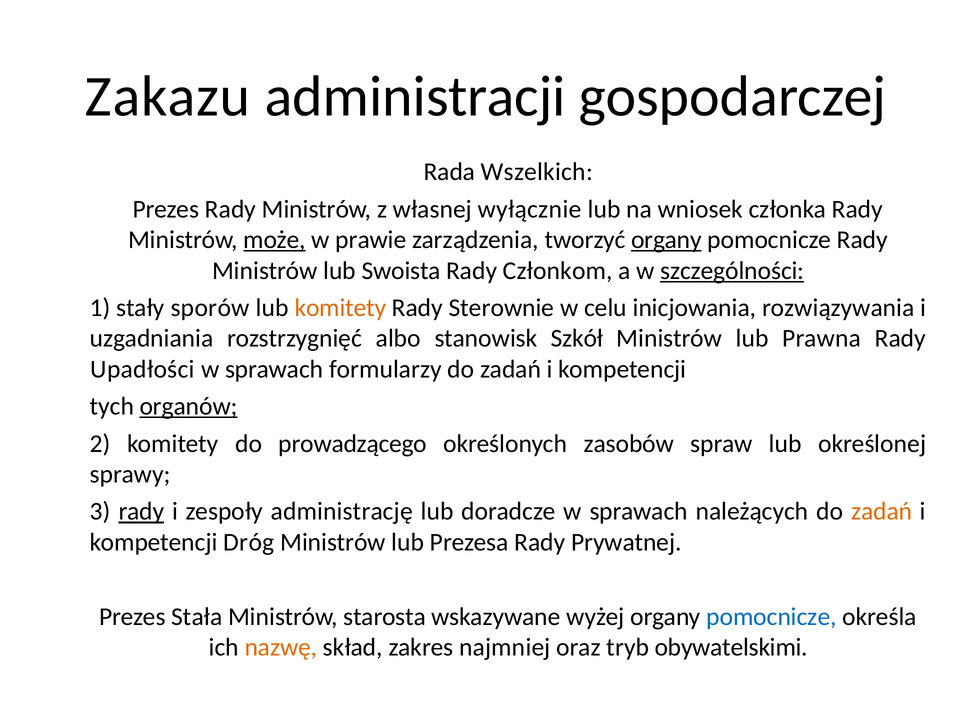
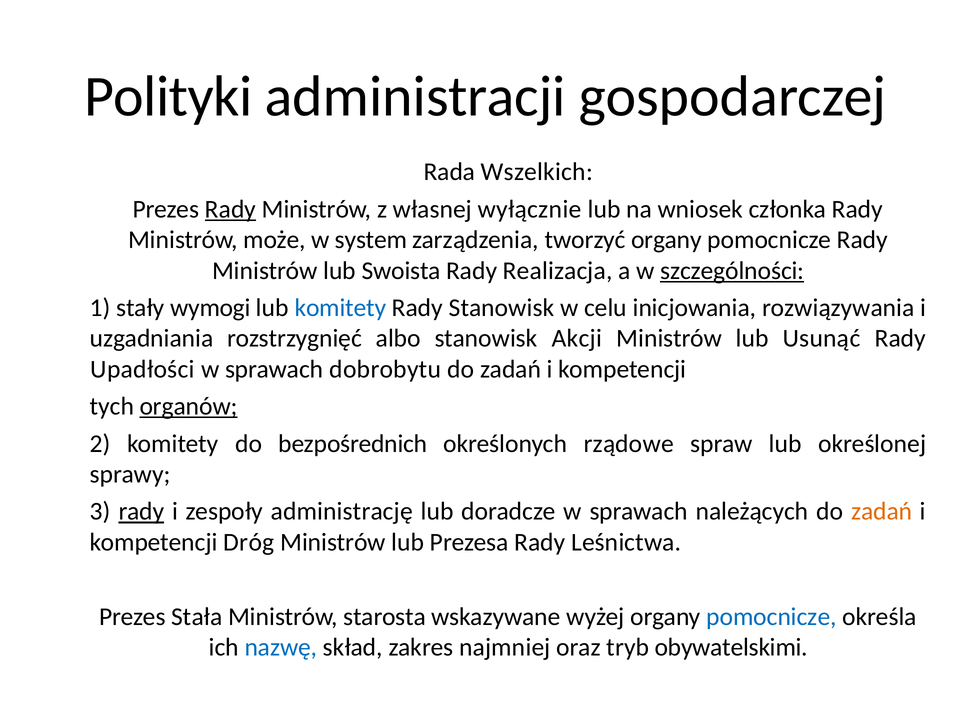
Zakazu: Zakazu -> Polityki (168, 97)
Rady underline: none -> present (230, 209)
może underline: present -> none (275, 240)
prawie: prawie -> system (371, 240)
organy underline: present -> none (666, 240)
Członkom: Członkom -> Realizacja (558, 271)
sporów: sporów -> wymogi (210, 308)
komitety colour: orange -> blue (340, 308)
Rady Sterownie: Sterownie -> Stanowisk (501, 308)
Szkół: Szkół -> Akcji (577, 339)
Prawna: Prawna -> Usunąć (821, 339)
formularzy: formularzy -> dobrobytu (385, 369)
prowadzącego: prowadzącego -> bezpośrednich (353, 444)
zasobów: zasobów -> rządowe (629, 444)
Prywatnej: Prywatnej -> Leśnictwa (626, 542)
nazwę colour: orange -> blue (281, 648)
